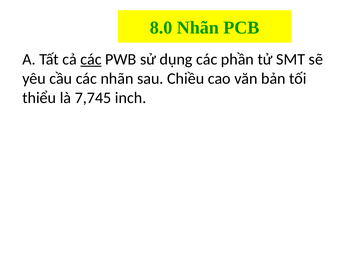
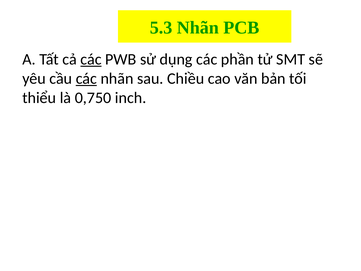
8.0: 8.0 -> 5.3 (161, 28)
các underline: none -> present (86, 78)
7,745: 7,745 -> 0,750 (93, 98)
